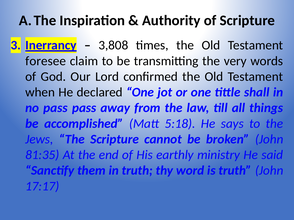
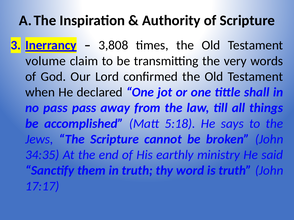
foresee: foresee -> volume (46, 61)
81:35: 81:35 -> 34:35 (42, 155)
